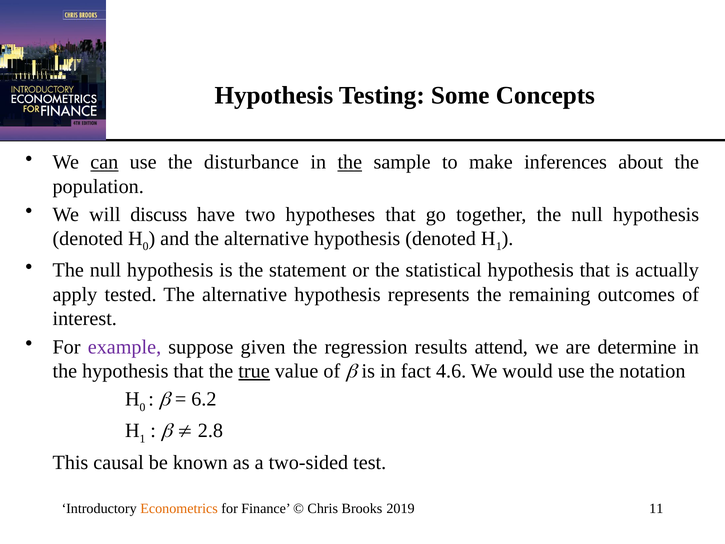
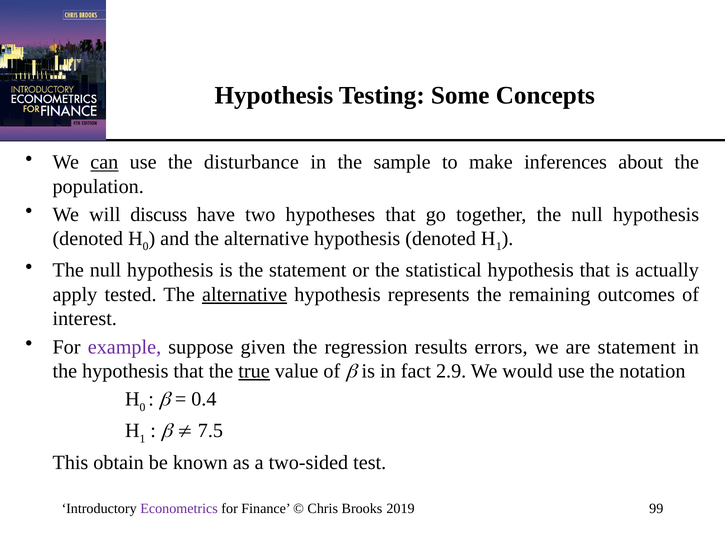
the underline: present -> none (350, 162)
alternative underline: none -> present (245, 294)
attend: attend -> errors (501, 347)
are determine: determine -> statement (637, 347)
4.6: 4.6 -> 2.9 (451, 371)
6.2: 6.2 -> 0.4 (204, 399)
2.8: 2.8 -> 7.5 (210, 431)
causal: causal -> obtain (119, 462)
Econometrics colour: orange -> purple (179, 508)
11: 11 -> 99 (656, 508)
